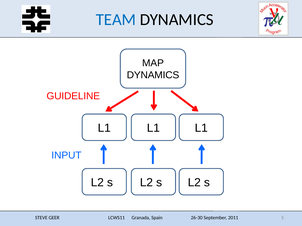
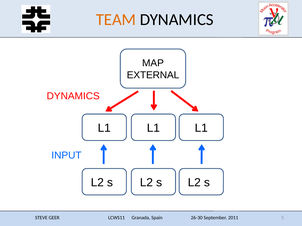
TEAM colour: blue -> orange (116, 20)
DYNAMICS: DYNAMICS -> EXTERNAL (153, 75)
GUIDELINE: GUIDELINE -> DYNAMICS (73, 96)
